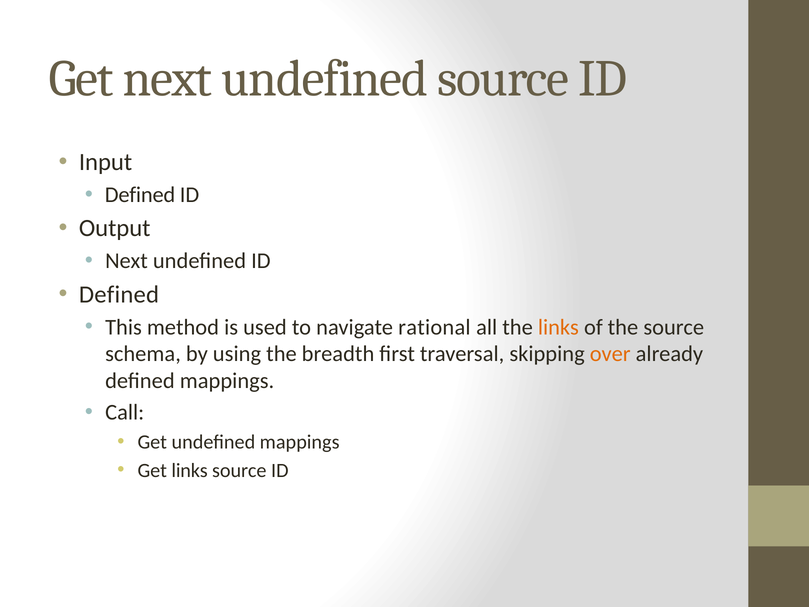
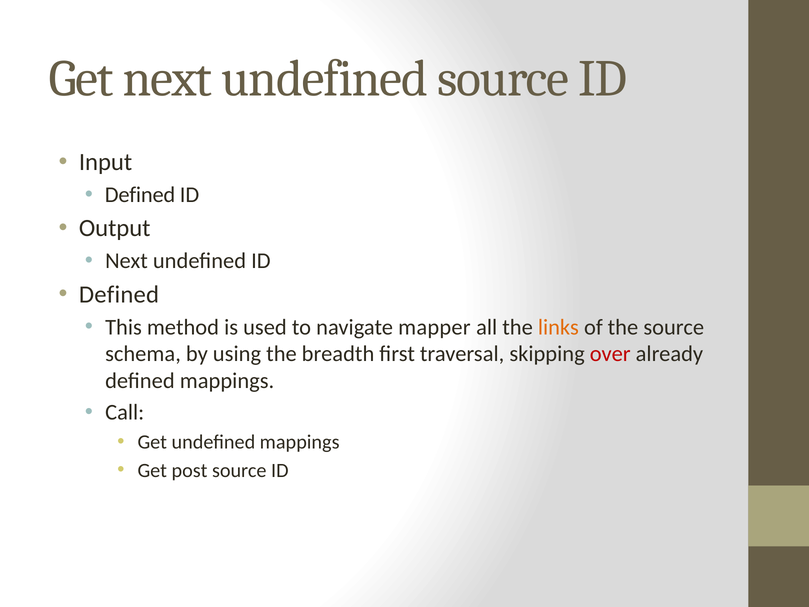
rational: rational -> mapper (434, 327)
over colour: orange -> red (610, 354)
Get links: links -> post (189, 470)
